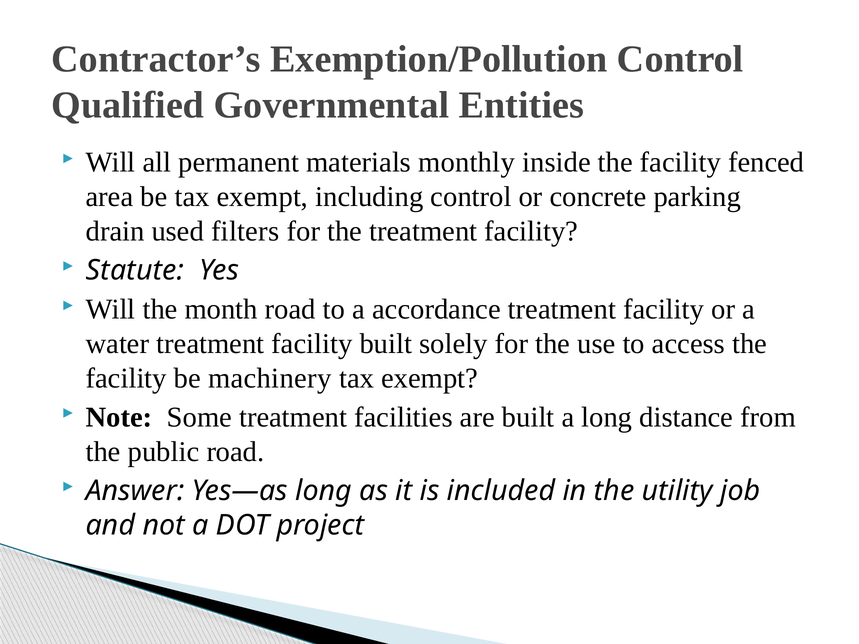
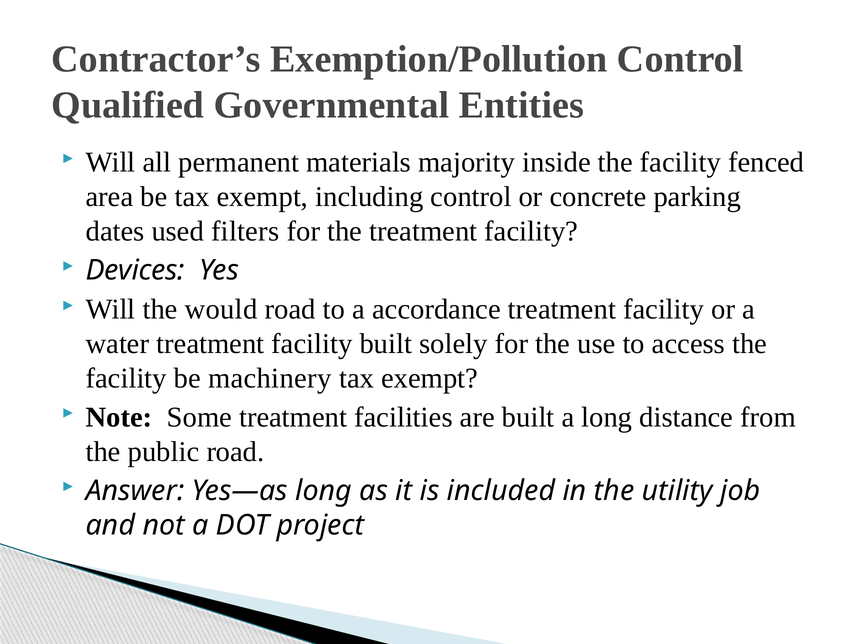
monthly: monthly -> majority (467, 163)
drain: drain -> dates (115, 231)
Statute: Statute -> Devices (135, 270)
month: month -> would (221, 310)
